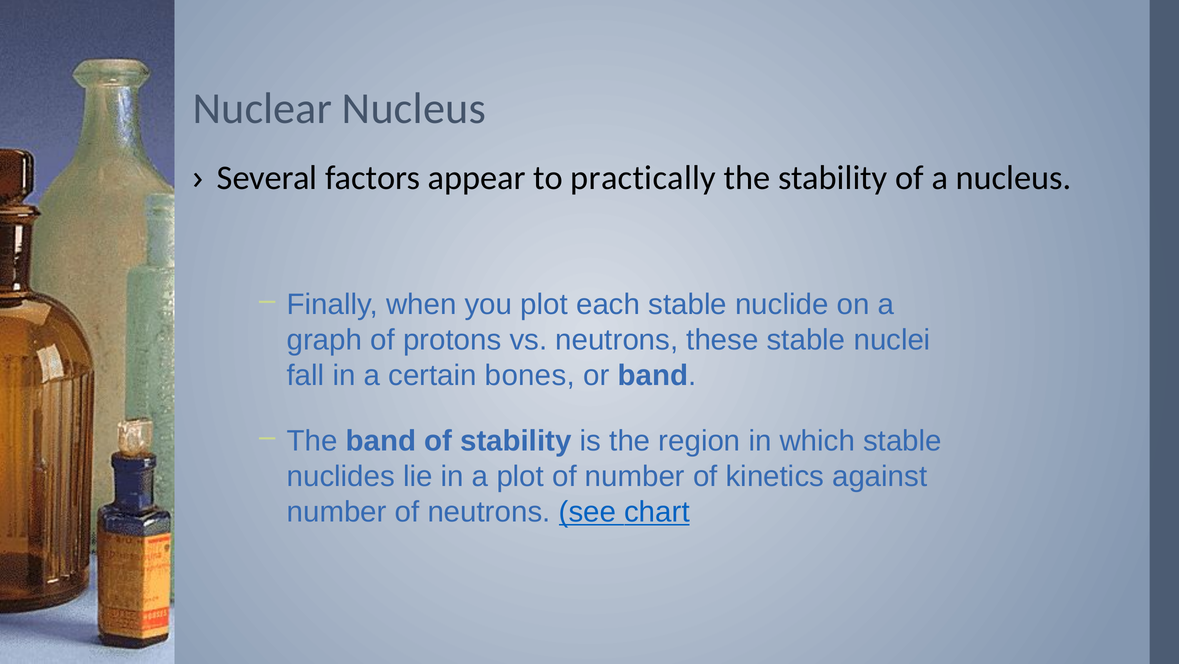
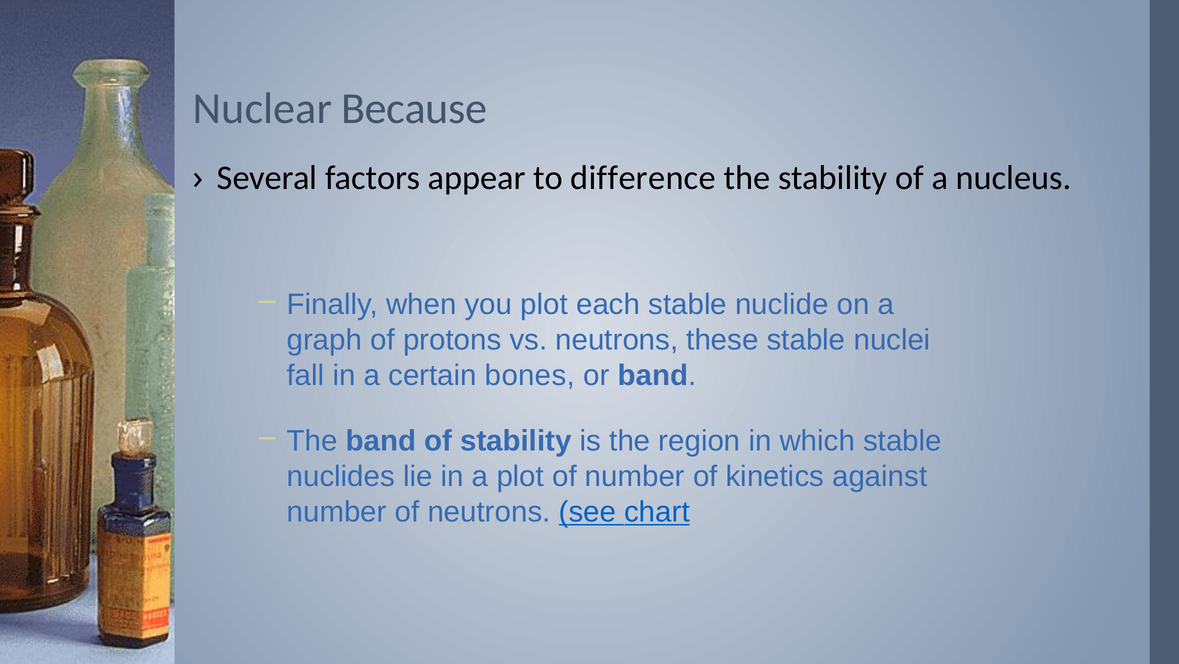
Nuclear Nucleus: Nucleus -> Because (414, 109)
practically: practically -> difference (643, 178)
